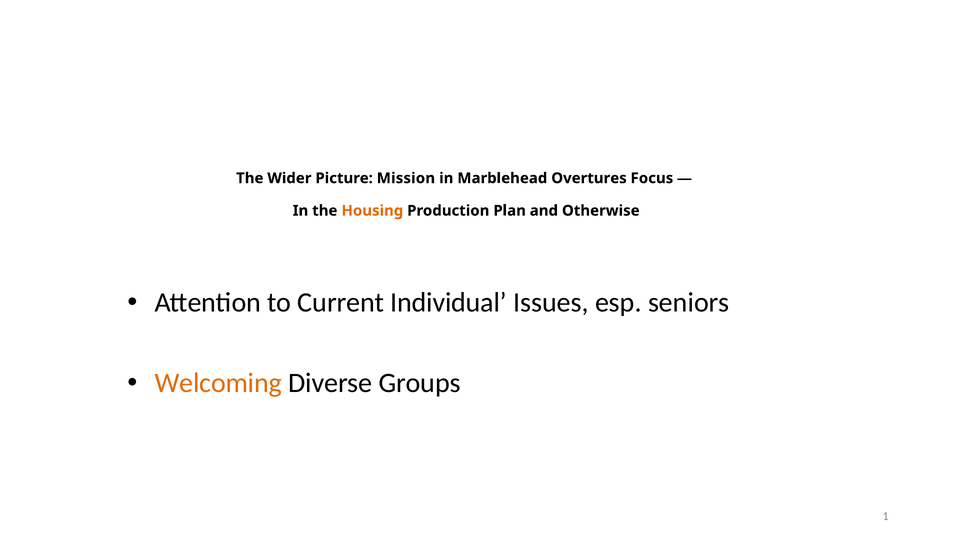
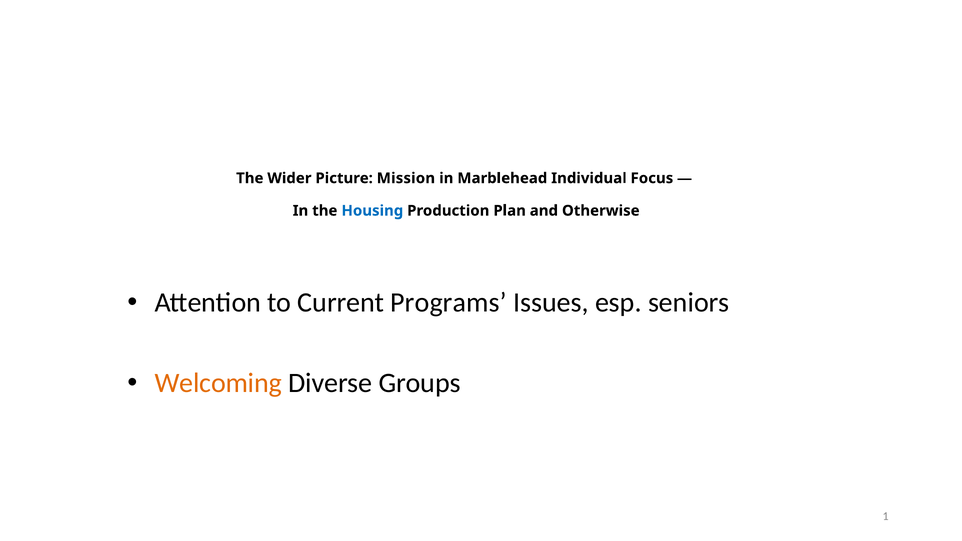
Overtures: Overtures -> Individual (589, 178)
Housing colour: orange -> blue (372, 211)
Individual: Individual -> Programs (449, 303)
